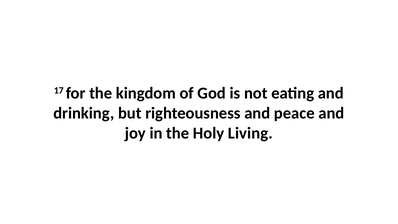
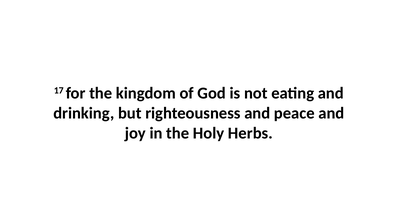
Living: Living -> Herbs (250, 133)
